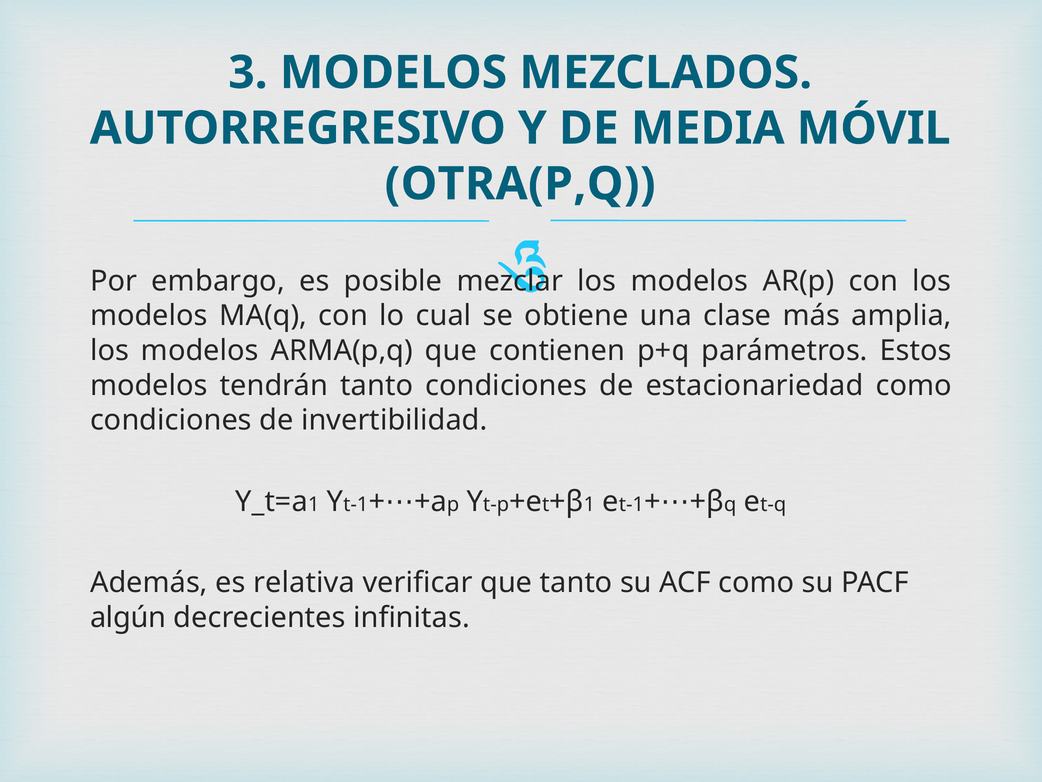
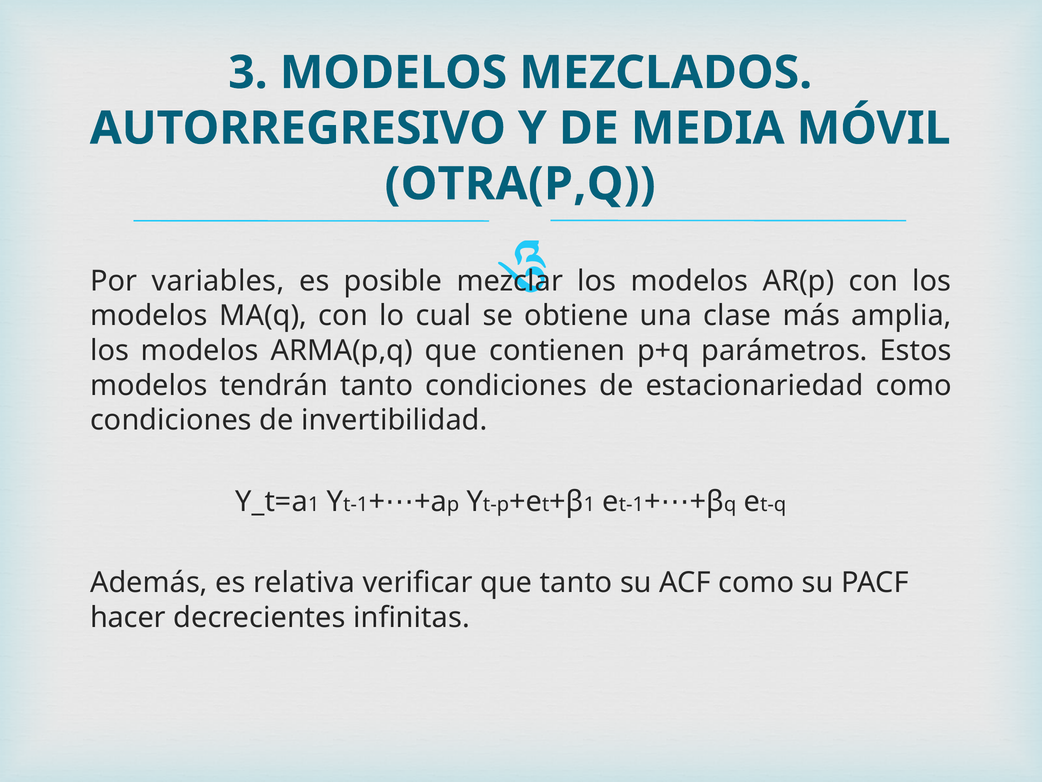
embargo: embargo -> variables (218, 281)
algún: algún -> hacer (128, 617)
